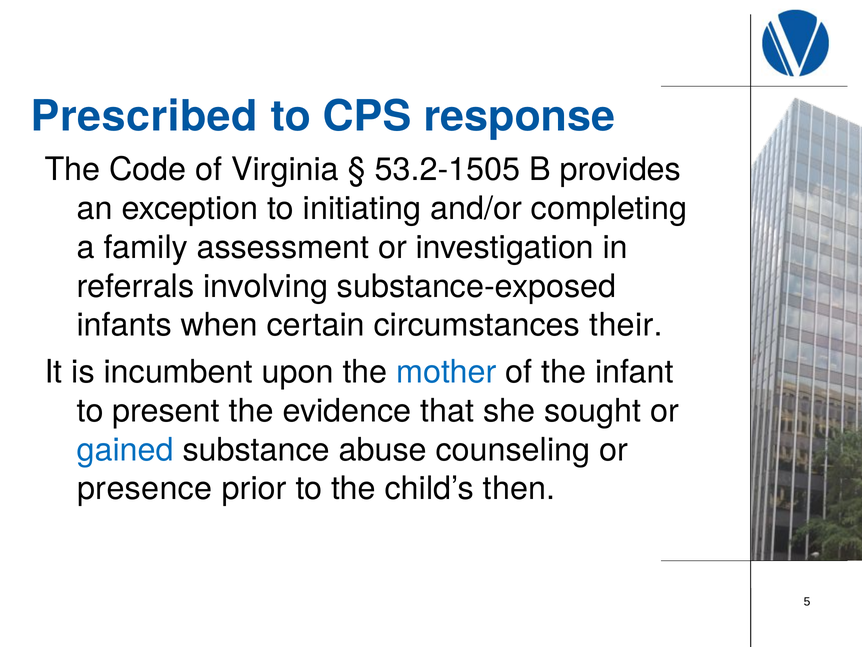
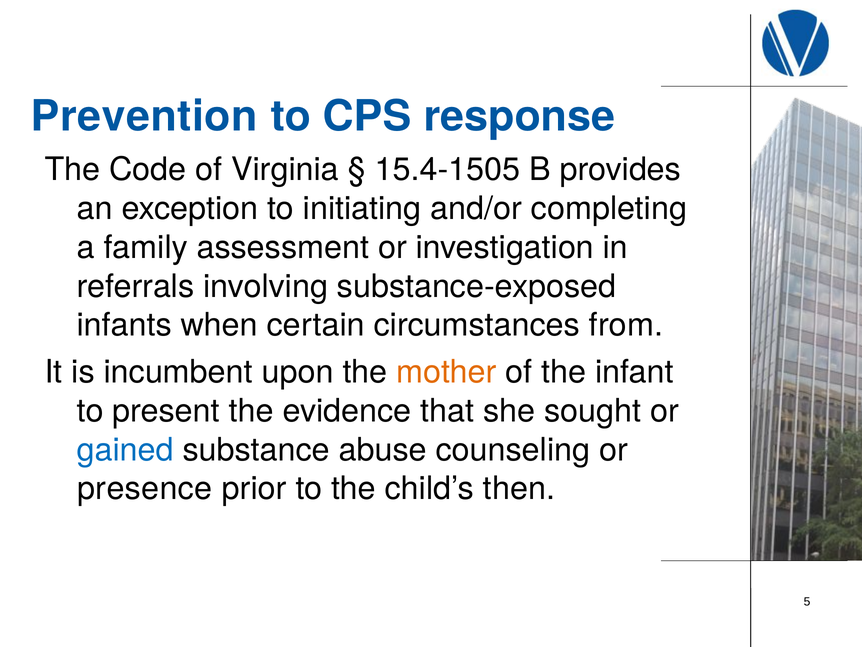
Prescribed: Prescribed -> Prevention (144, 116)
53.2-1505: 53.2-1505 -> 15.4-1505 (447, 170)
their: their -> from (626, 325)
mother colour: blue -> orange (446, 372)
